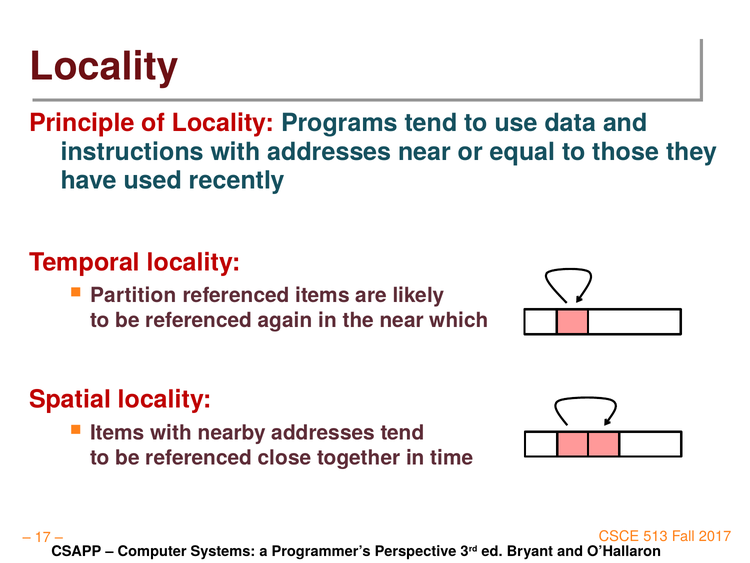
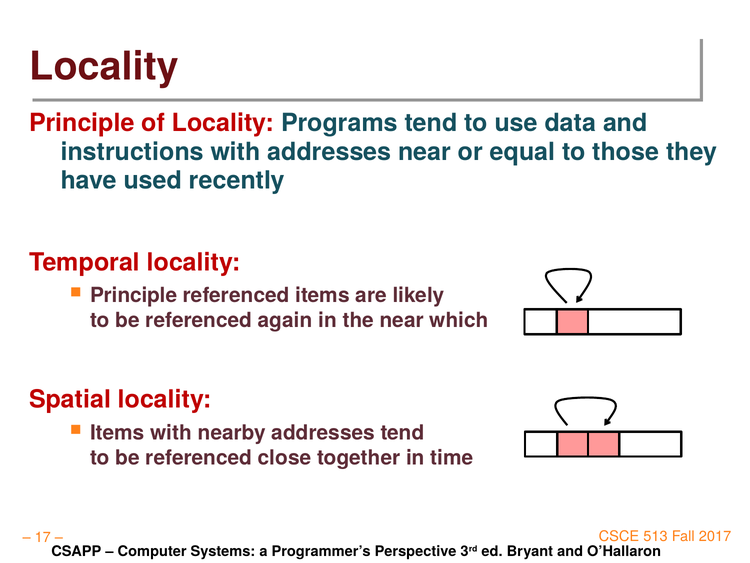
Partition: Partition -> Principle (134, 295)
